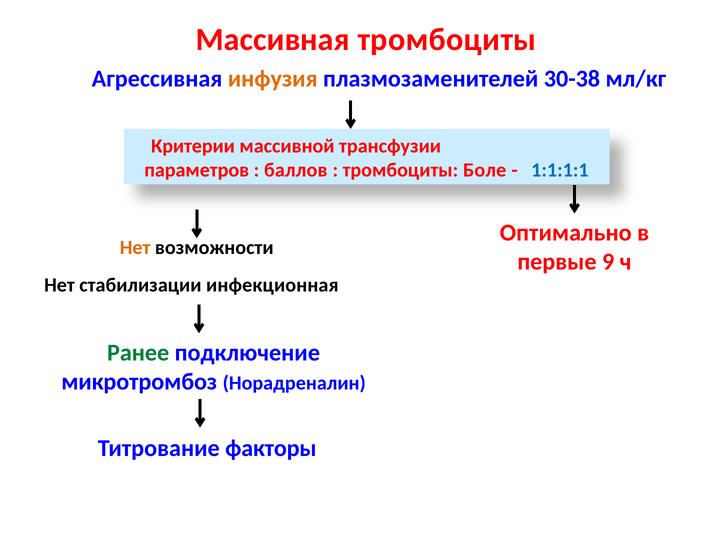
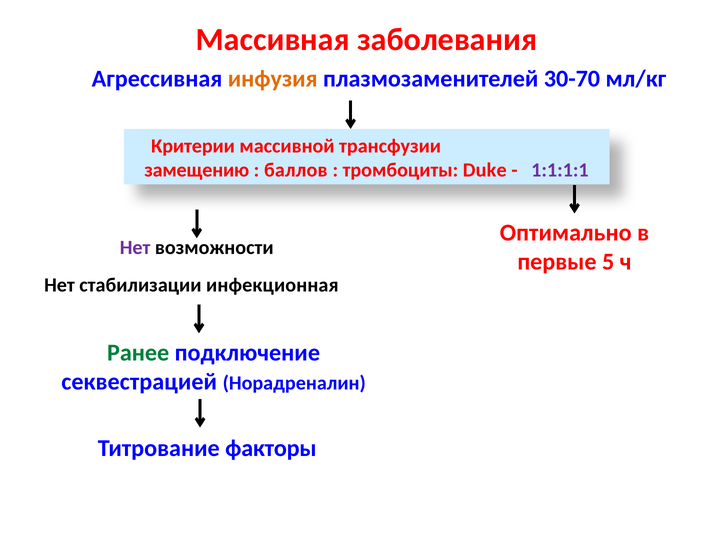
Массивная тромбоциты: тромбоциты -> заболевания (447, 40)
30-38: 30-38 -> 30-70 (572, 79)
параметров: параметров -> замещению (197, 170)
Боле: Боле -> Duke (485, 170)
1:1:1:1 colour: blue -> purple (560, 170)
Нет colour: orange -> purple (135, 247)
9: 9 -> 5 (608, 262)
микротромбоз: микротромбоз -> секвестрацией (139, 382)
